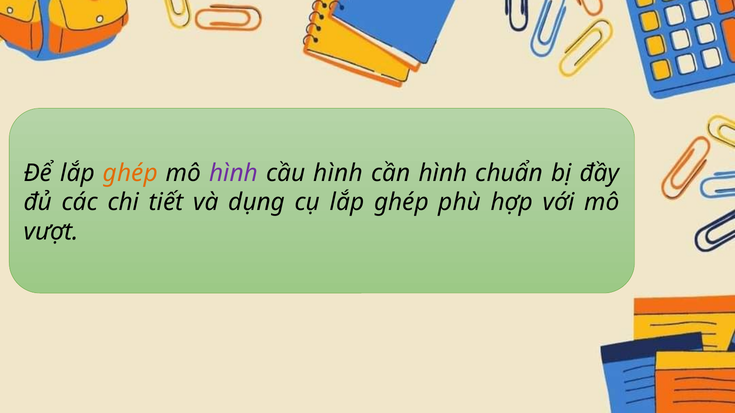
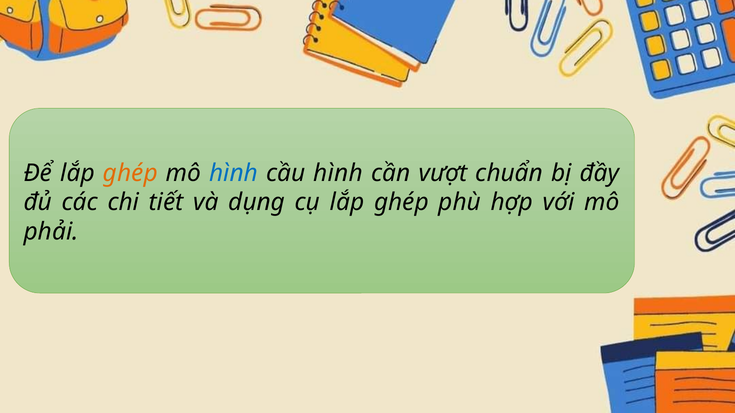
hình colour: purple -> blue (234, 173)
cần hình: hình -> vượt (443, 173)
vượt: vượt -> phải (51, 232)
